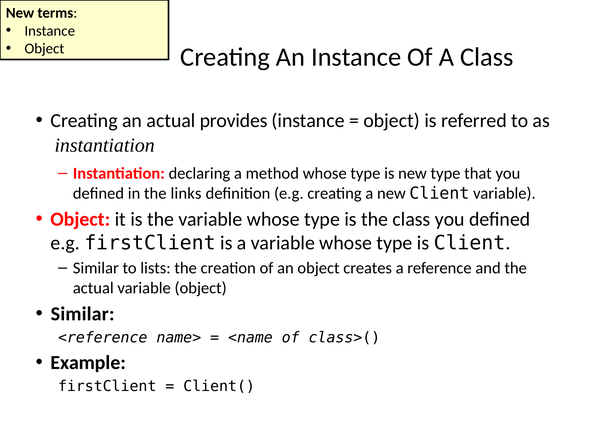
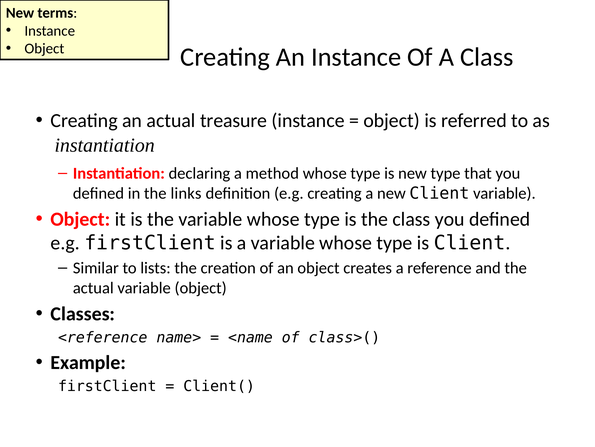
provides: provides -> treasure (234, 120)
Similar: Similar -> Classes (83, 313)
